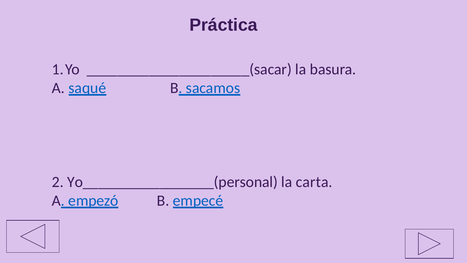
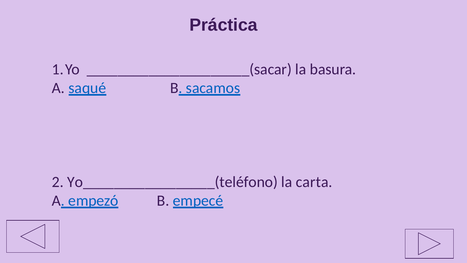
Yo_________________(personal: Yo_________________(personal -> Yo_________________(teléfono (173, 182)
